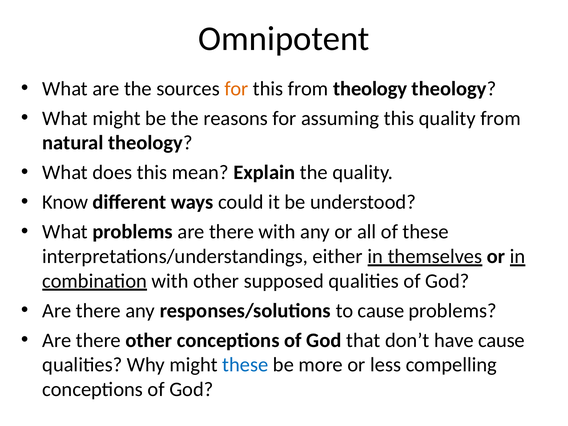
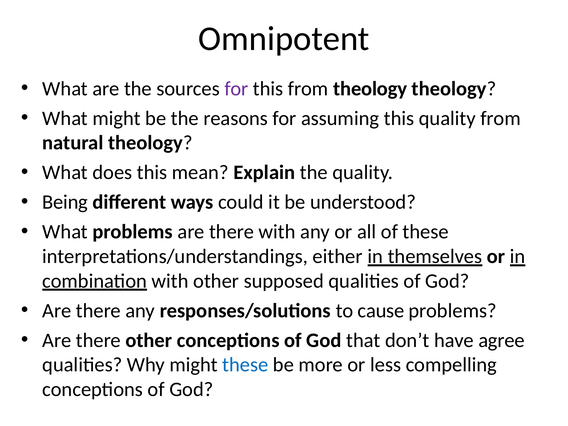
for colour: orange -> purple (236, 89)
Know: Know -> Being (65, 202)
have cause: cause -> agree (501, 340)
